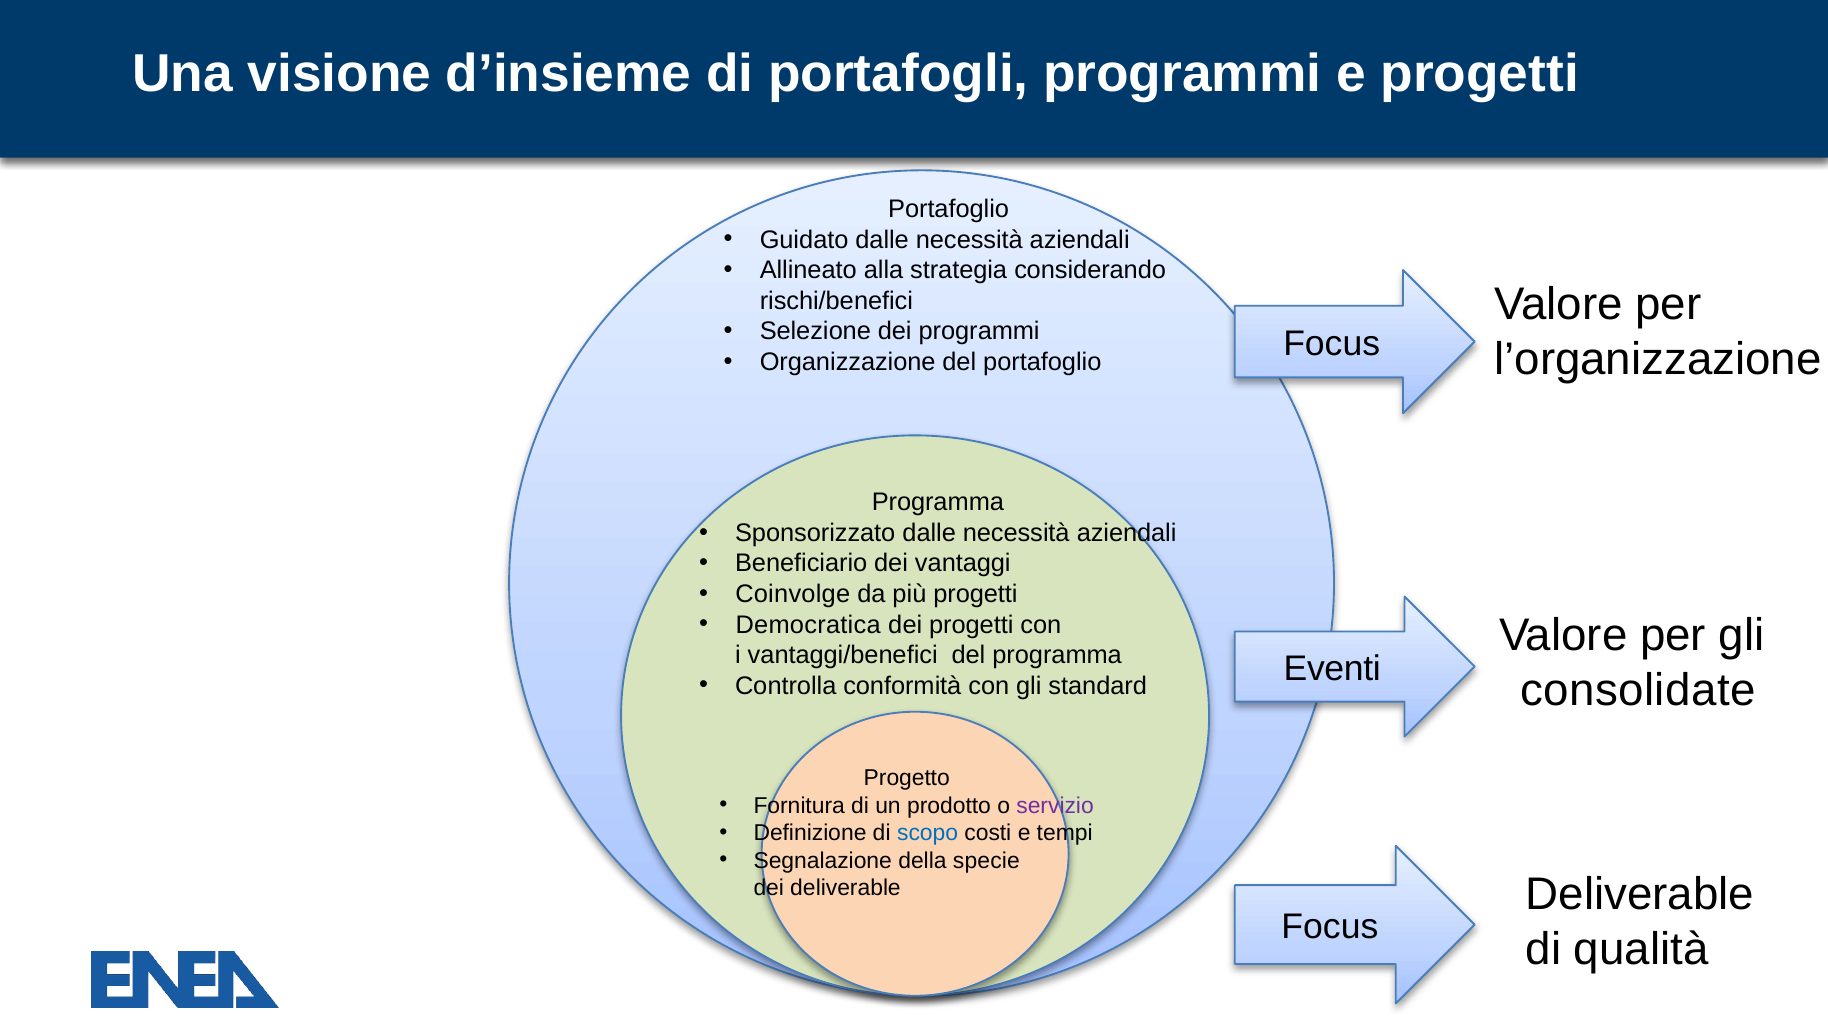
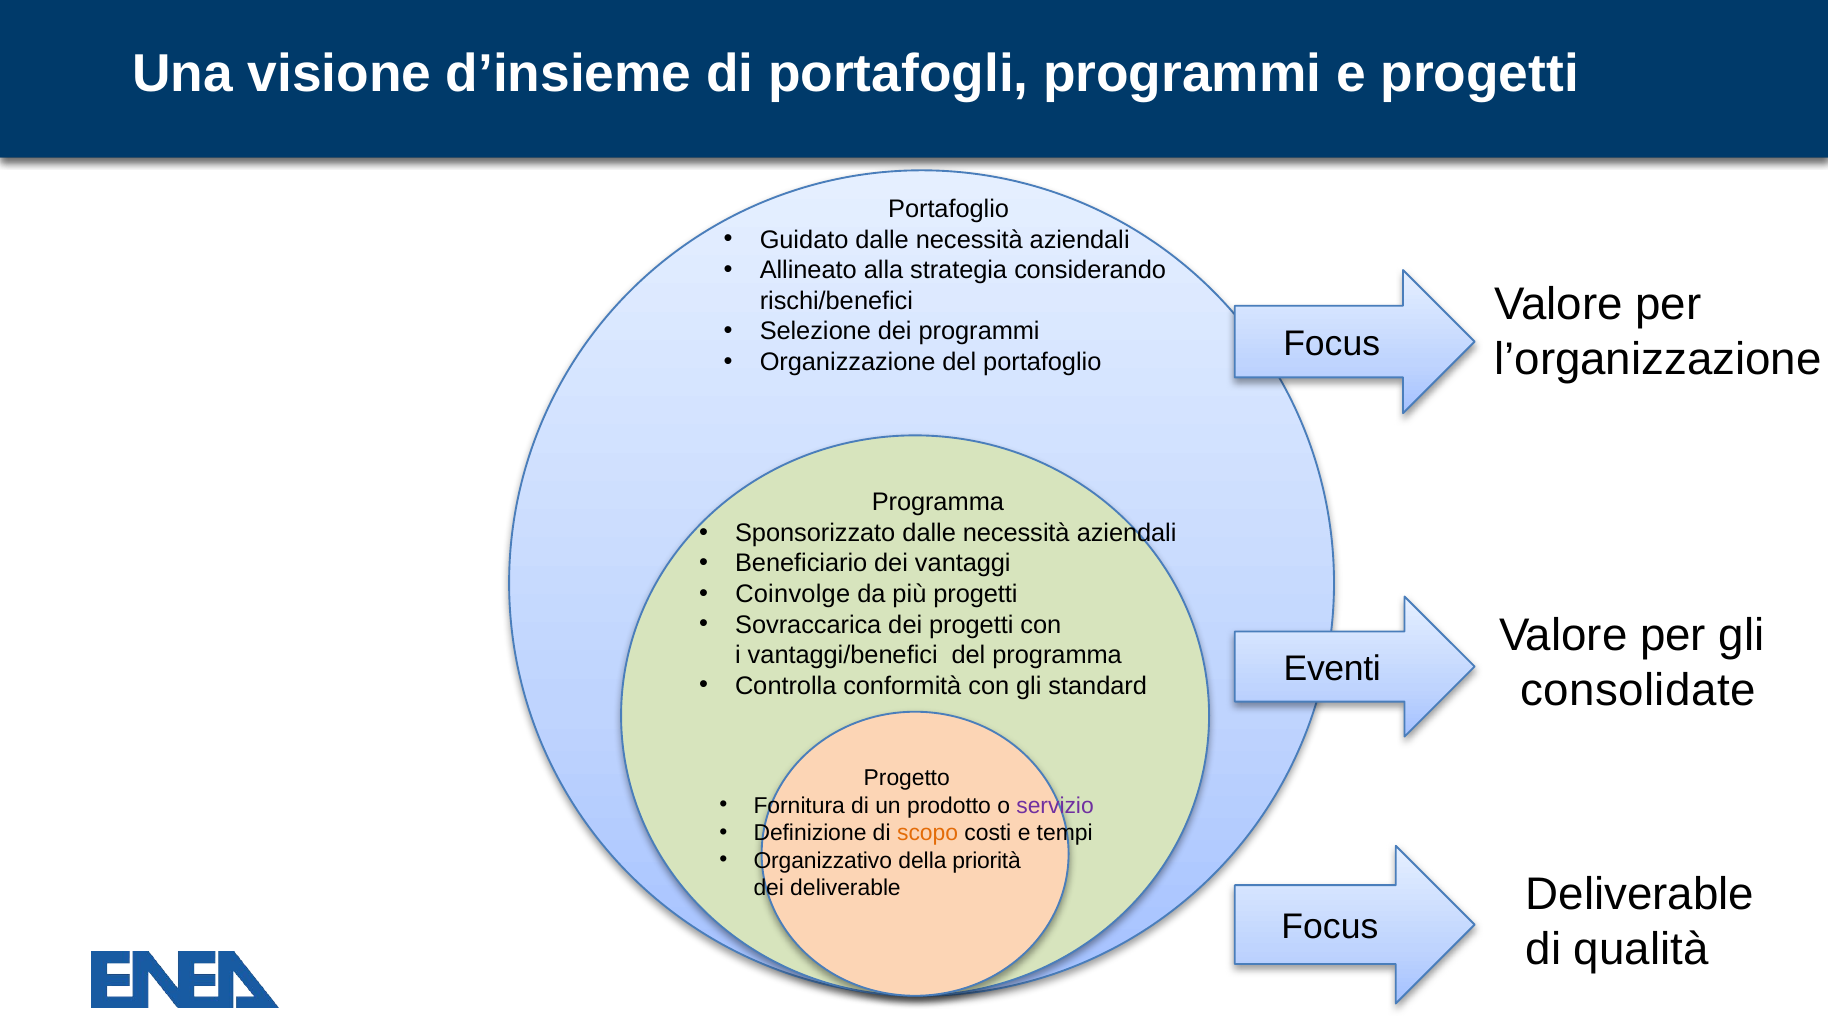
Democratica: Democratica -> Sovraccarica (808, 625)
scopo colour: blue -> orange (928, 833)
Segnalazione: Segnalazione -> Organizzativo (823, 861)
specie: specie -> priorità (987, 861)
